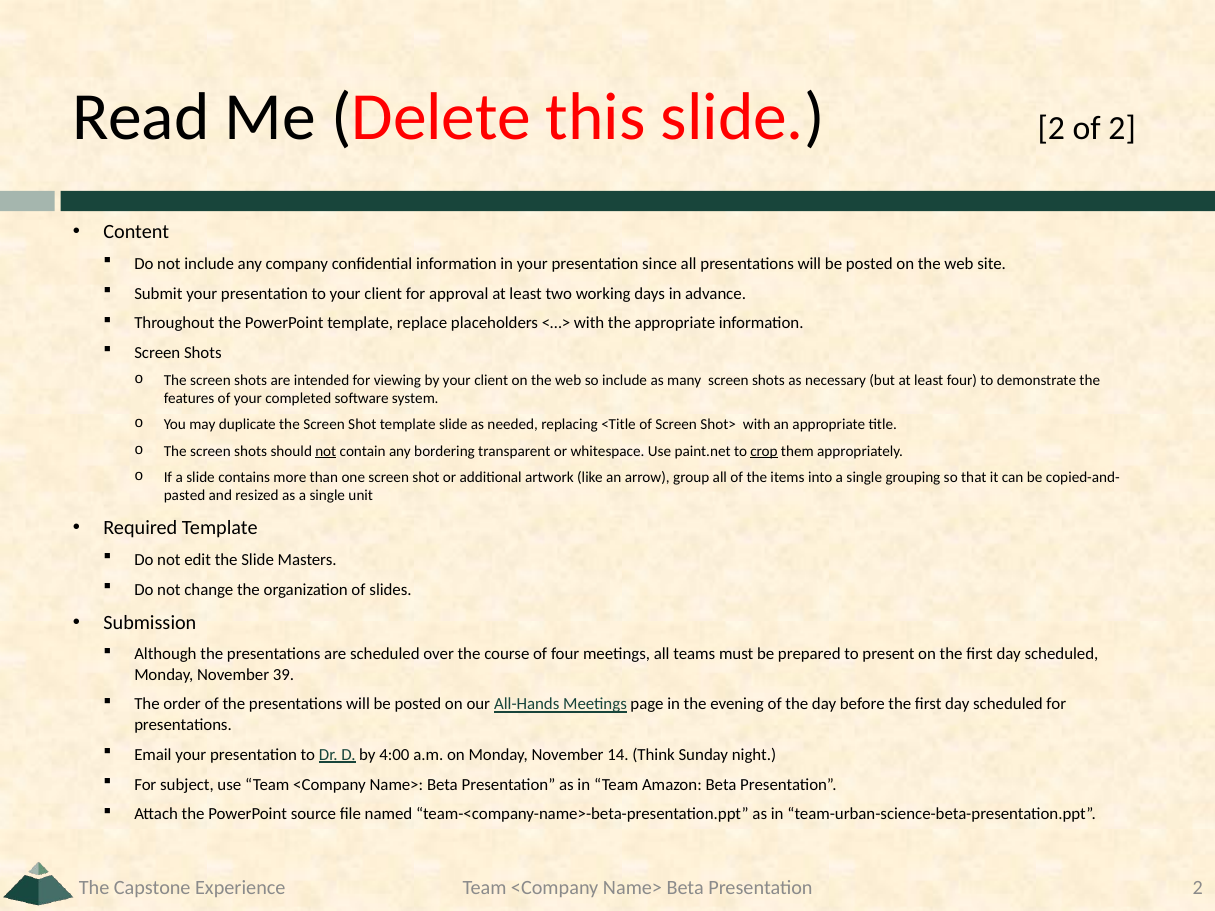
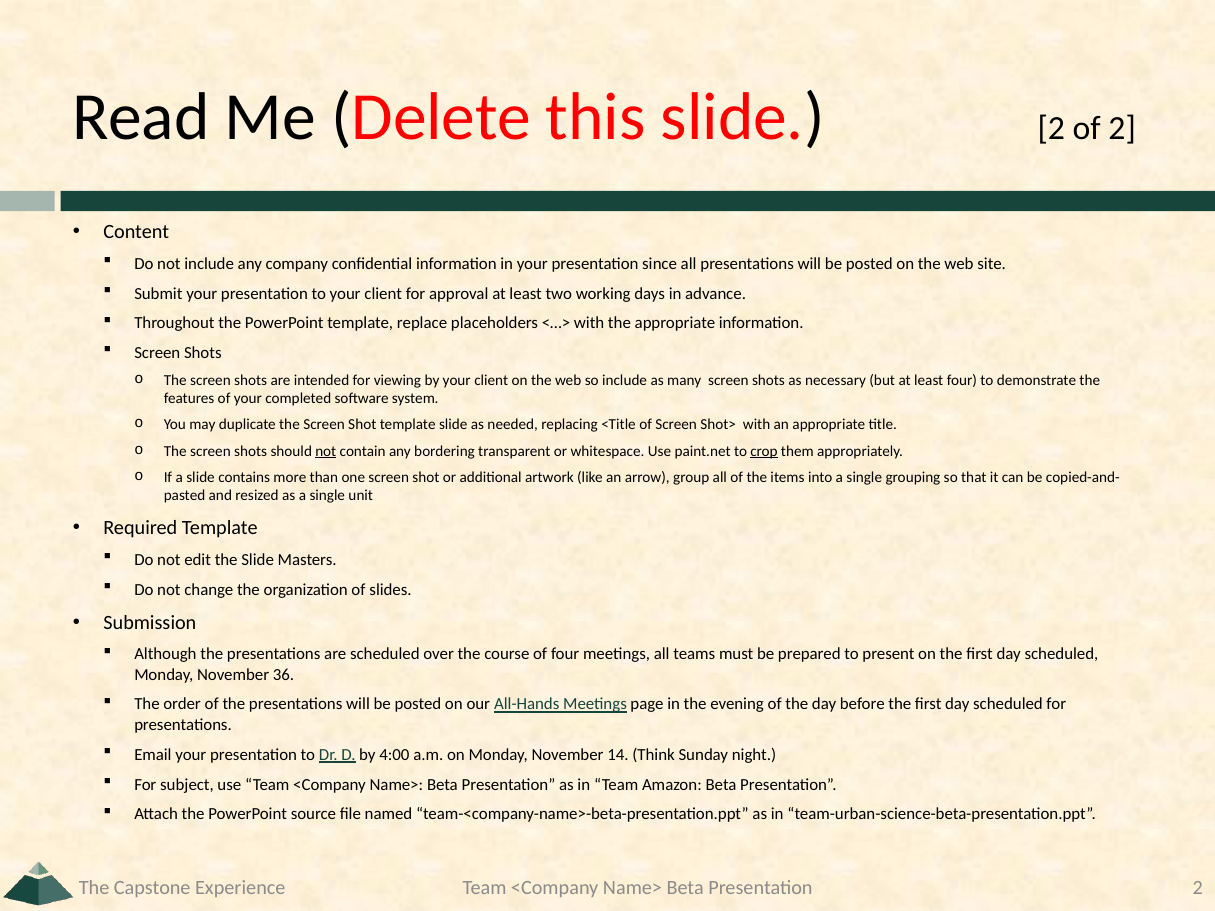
39: 39 -> 36 (284, 675)
